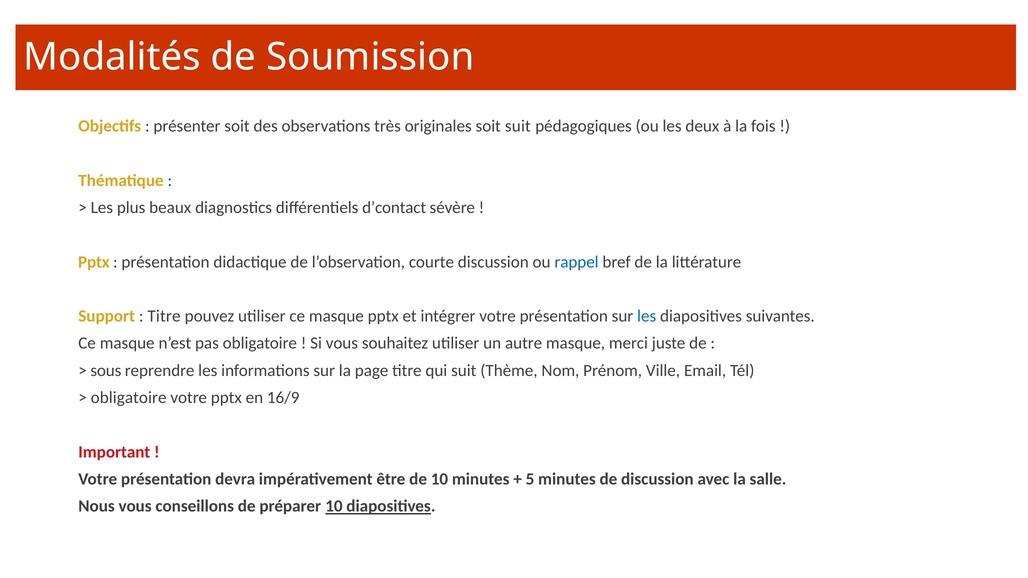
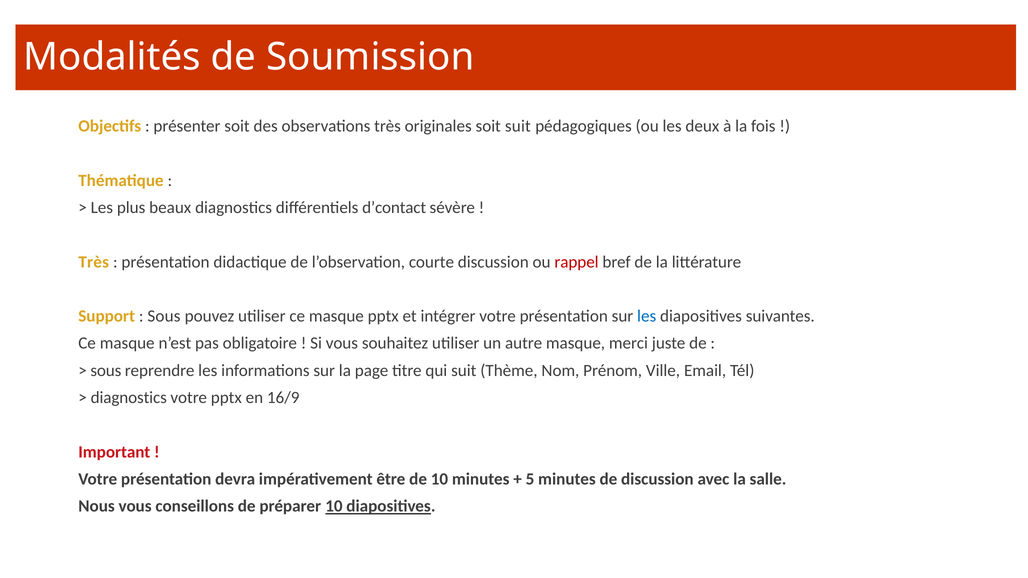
Pptx: Pptx -> Très (94, 262)
rappel colour: blue -> red (577, 262)
Titre: Titre -> Sous (164, 316)
obligatoire: obligatoire -> diagnostics (129, 398)
